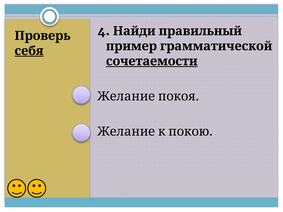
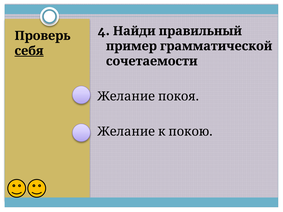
сочетаемости underline: present -> none (152, 61)
